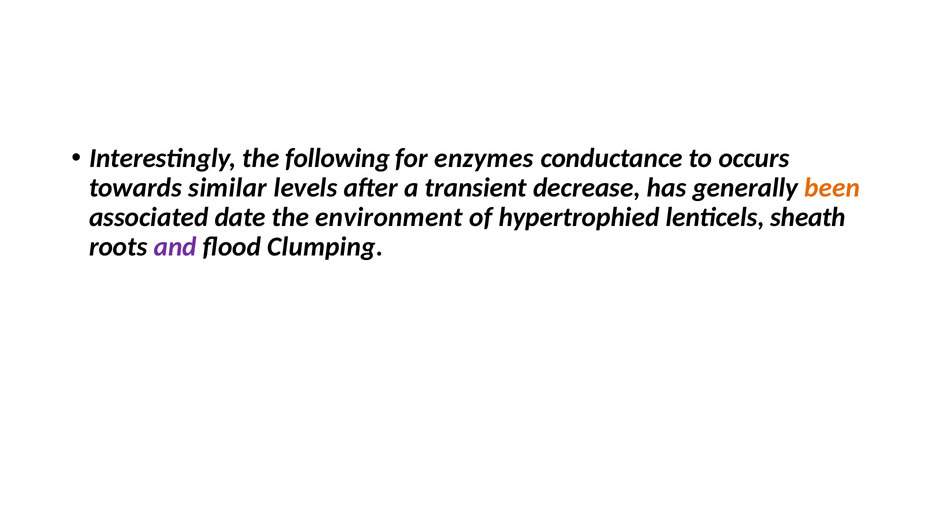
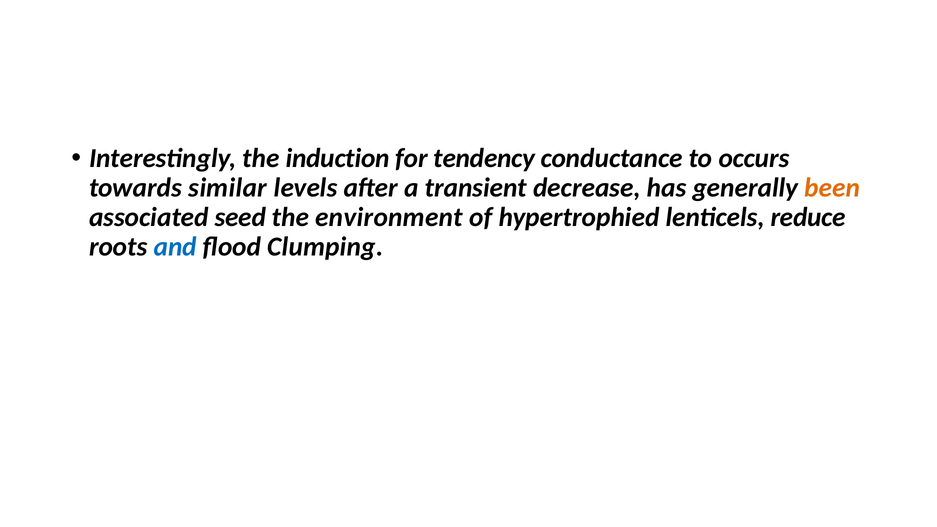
following: following -> induction (338, 158)
enzymes: enzymes -> tendency (484, 158)
date: date -> seed (240, 217)
sheath: sheath -> reduce (808, 217)
and colour: purple -> blue (175, 247)
